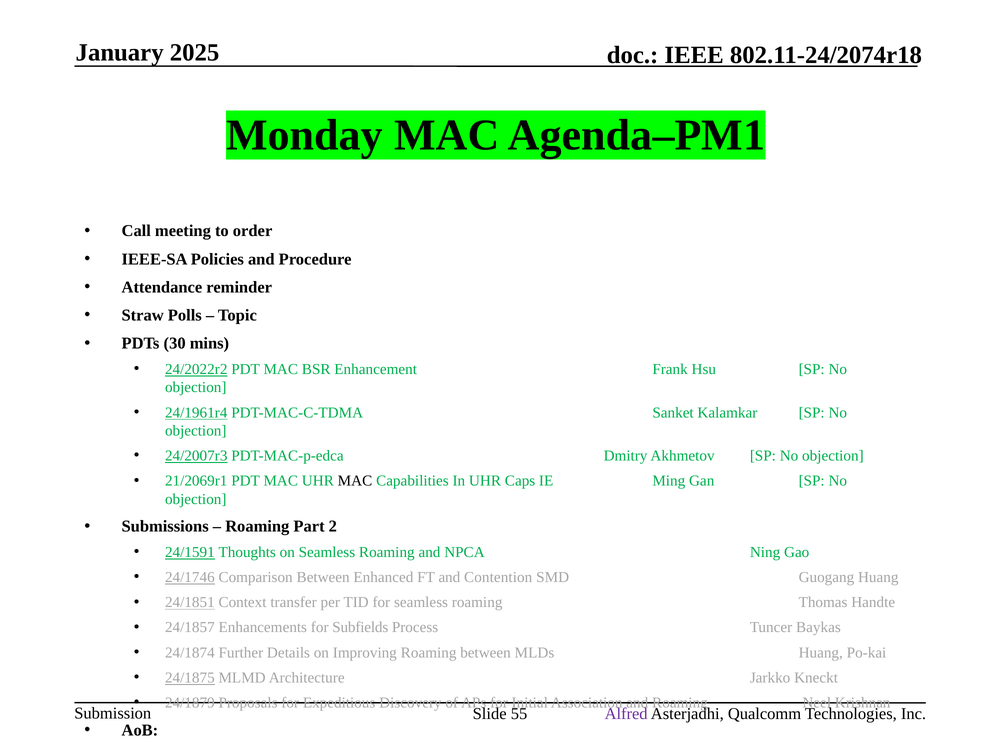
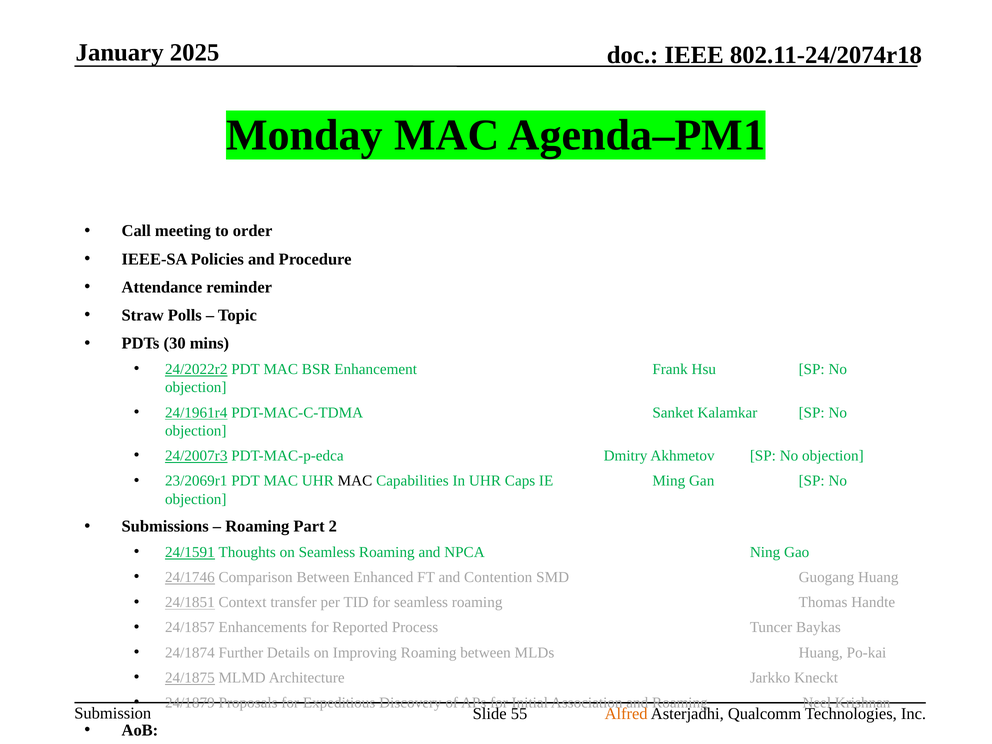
21/2069r1: 21/2069r1 -> 23/2069r1 (196, 481)
Subfields: Subfields -> Reported (360, 627)
Alfred colour: purple -> orange (626, 714)
